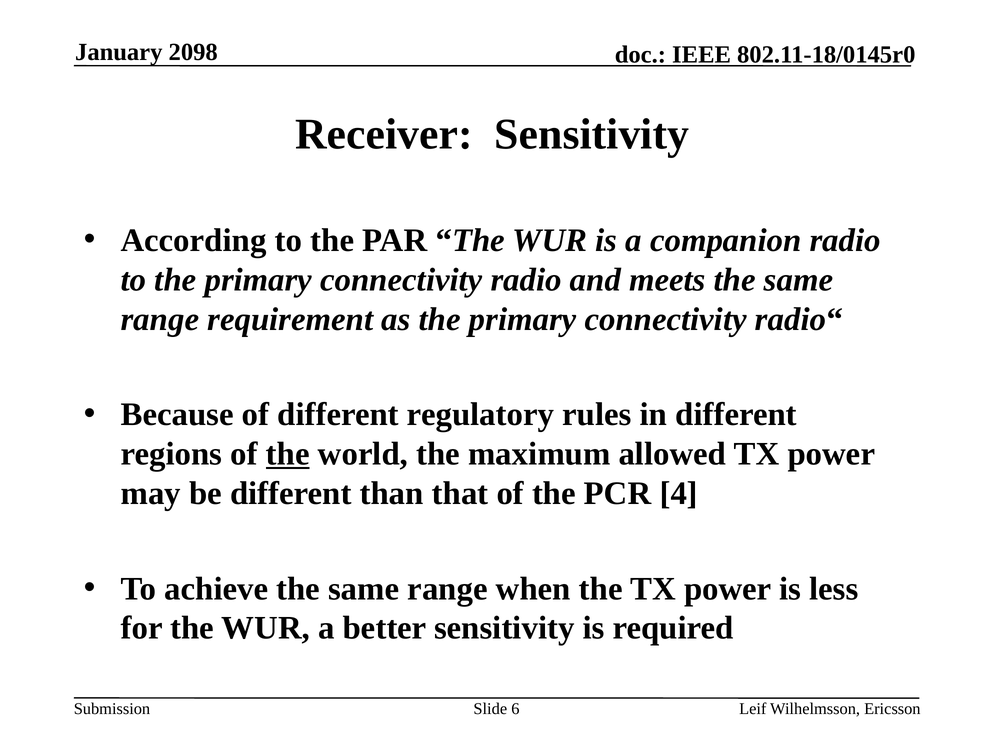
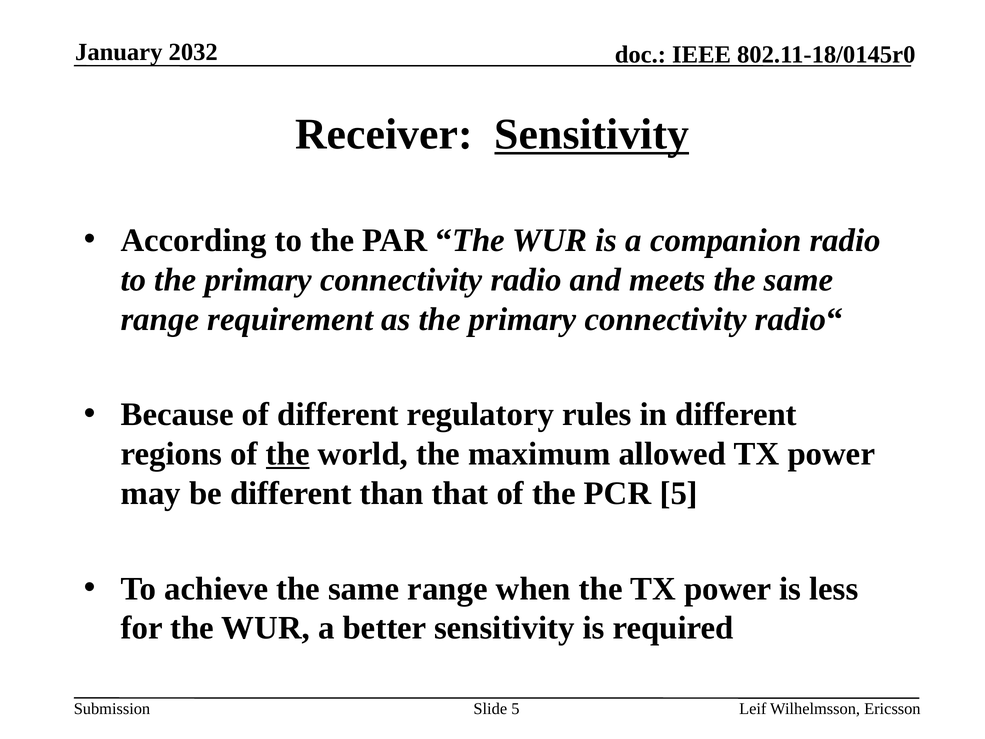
2098: 2098 -> 2032 (193, 52)
Sensitivity underline: none -> present (592, 134)
PCR 4: 4 -> 5 (679, 493)
Slide 6: 6 -> 5 (515, 709)
